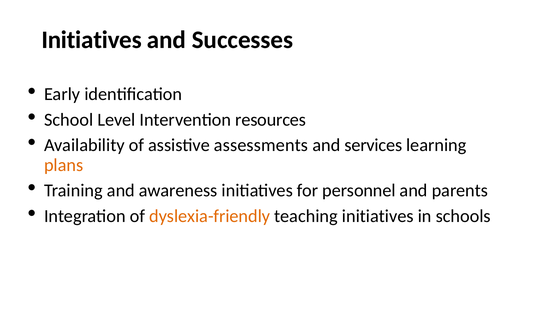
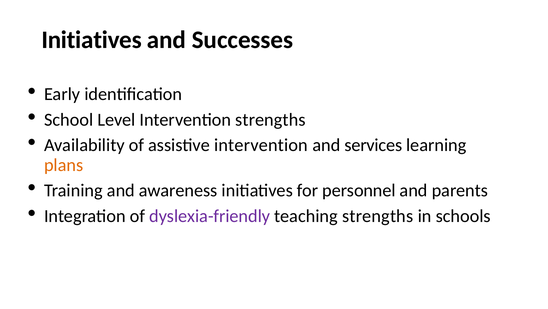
Intervention resources: resources -> strengths (270, 119)
assistive assessments: assessments -> intervention (261, 145)
dyslexia-friendly colour: orange -> purple (210, 216)
teaching initiatives: initiatives -> strengths (378, 216)
